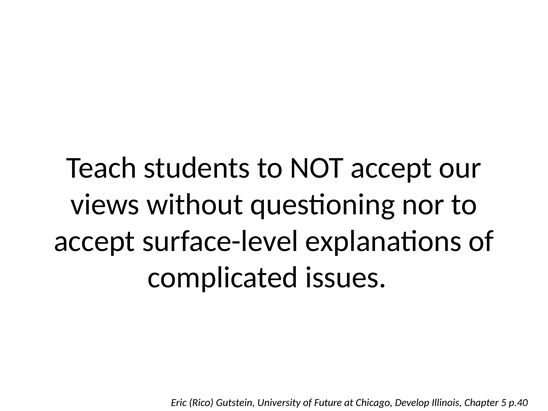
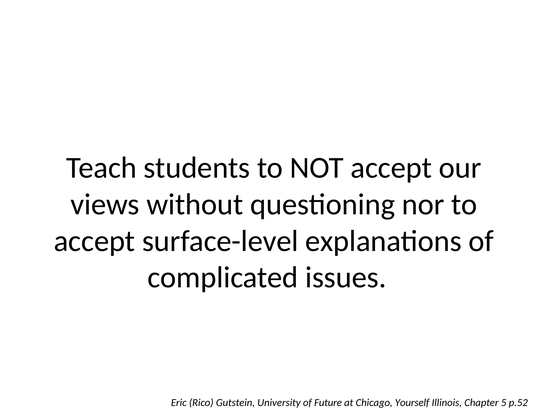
Develop: Develop -> Yourself (412, 403)
p.40: p.40 -> p.52 (518, 403)
